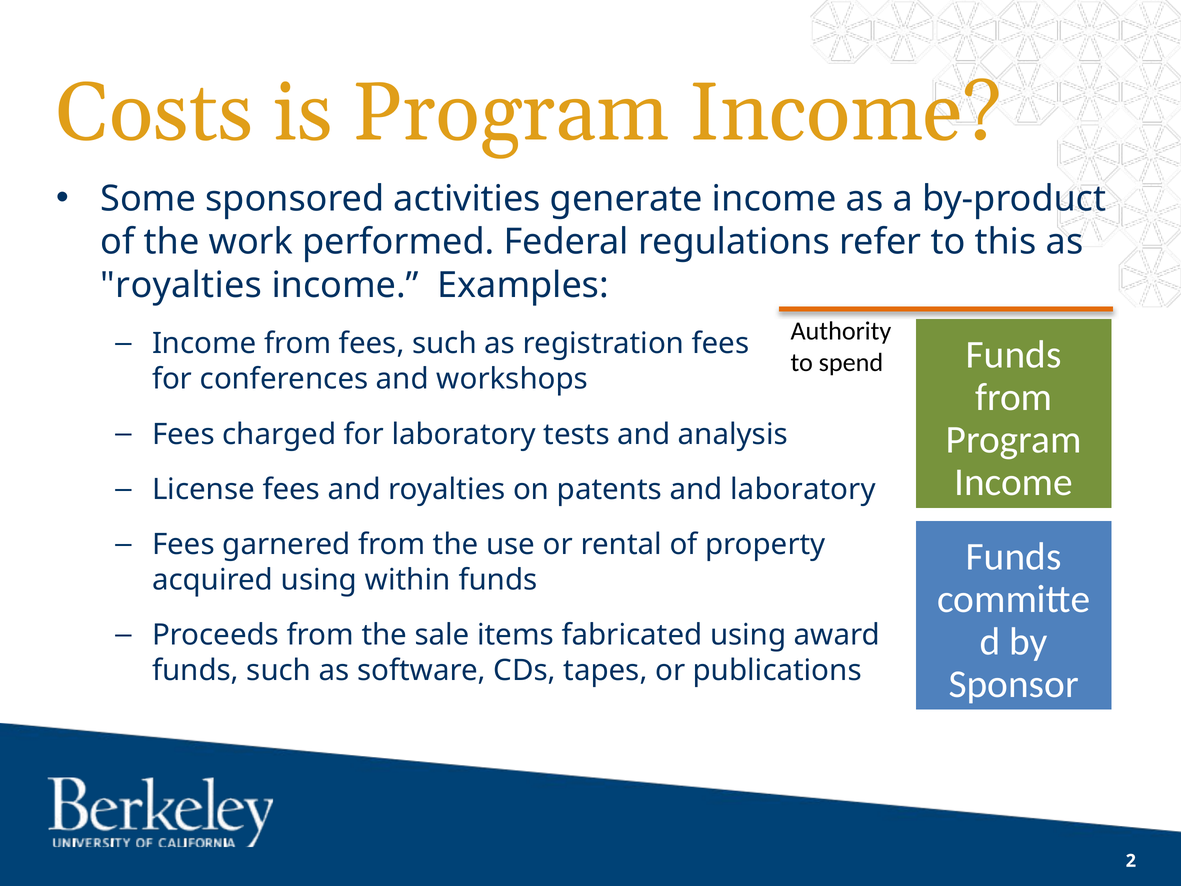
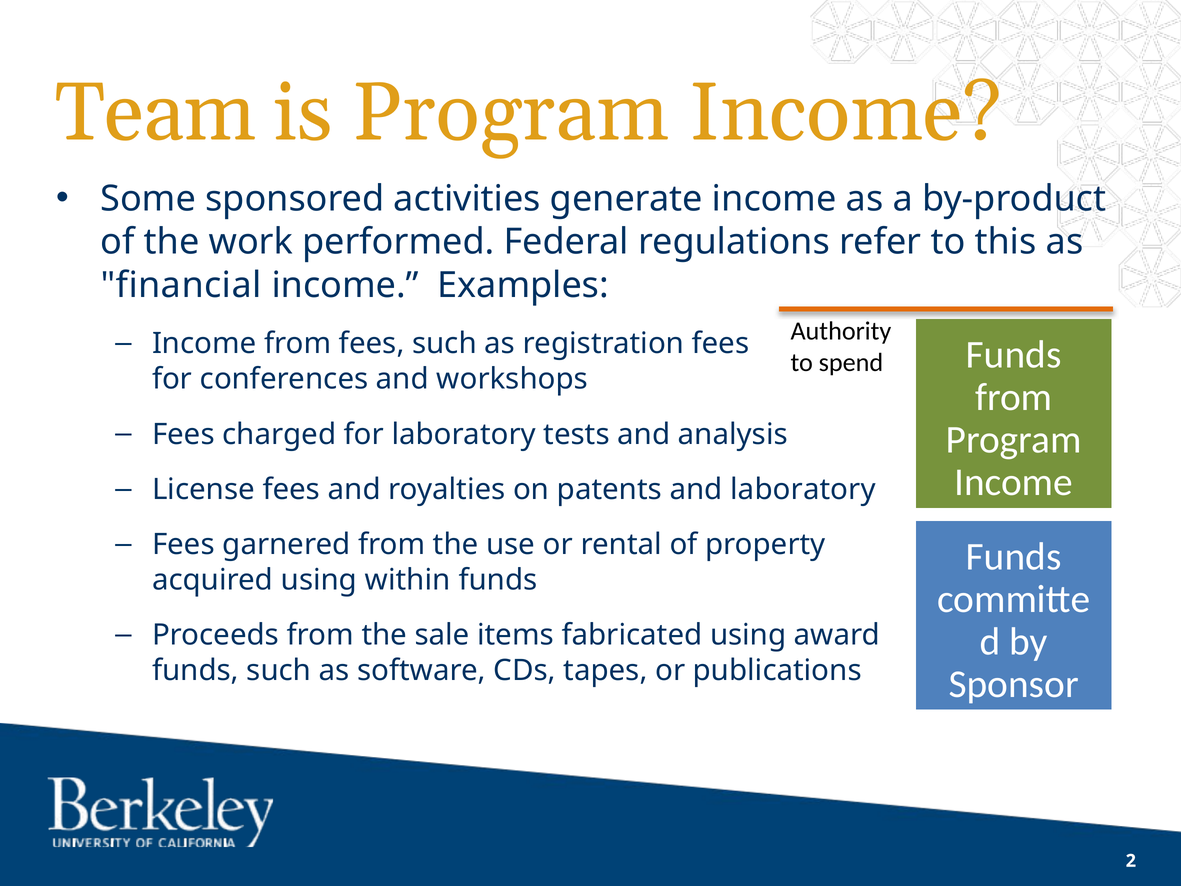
Costs: Costs -> Team (155, 113)
royalties: royalties -> financial (181, 285)
